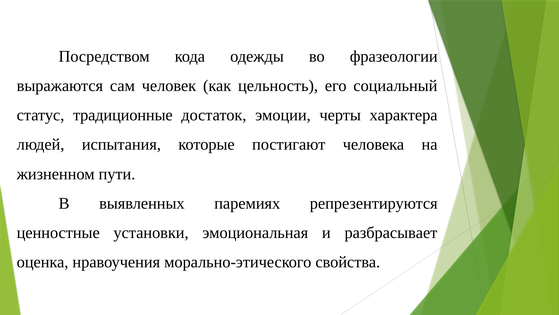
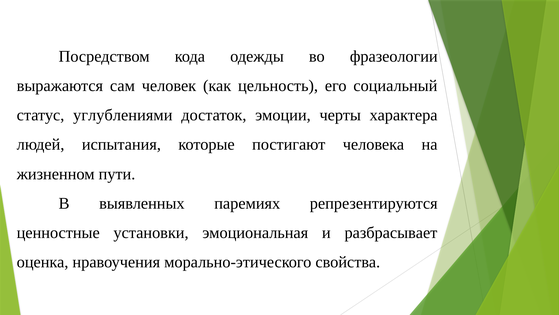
традиционные: традиционные -> углублениями (123, 115)
